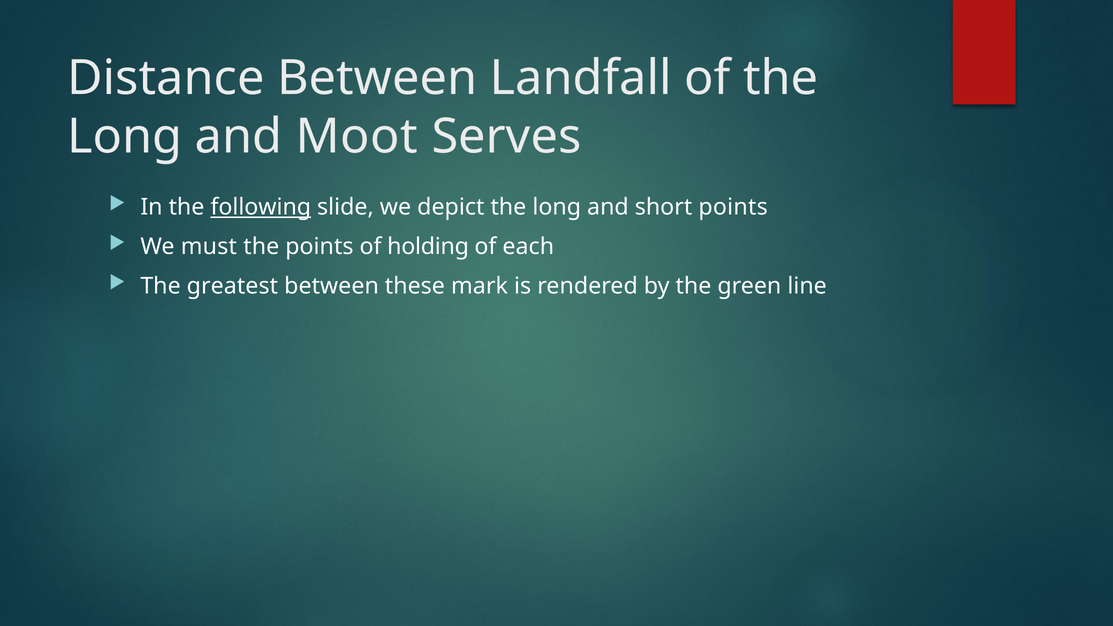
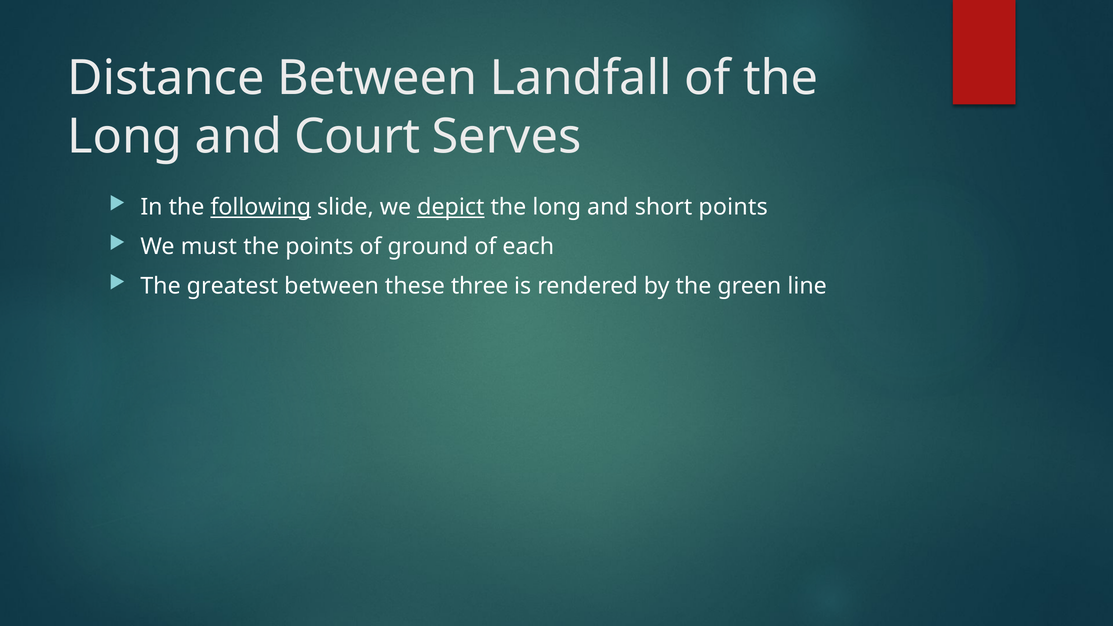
Moot: Moot -> Court (357, 137)
depict underline: none -> present (451, 207)
holding: holding -> ground (428, 247)
mark: mark -> three (480, 286)
